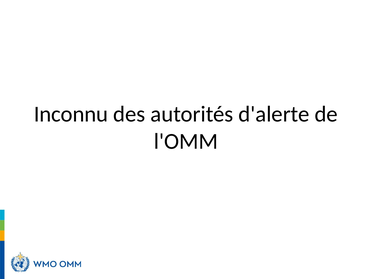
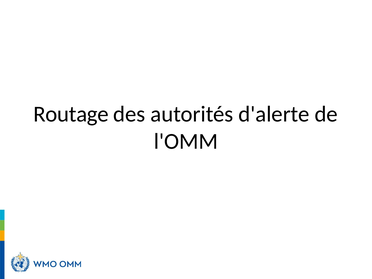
Inconnu: Inconnu -> Routage (71, 114)
